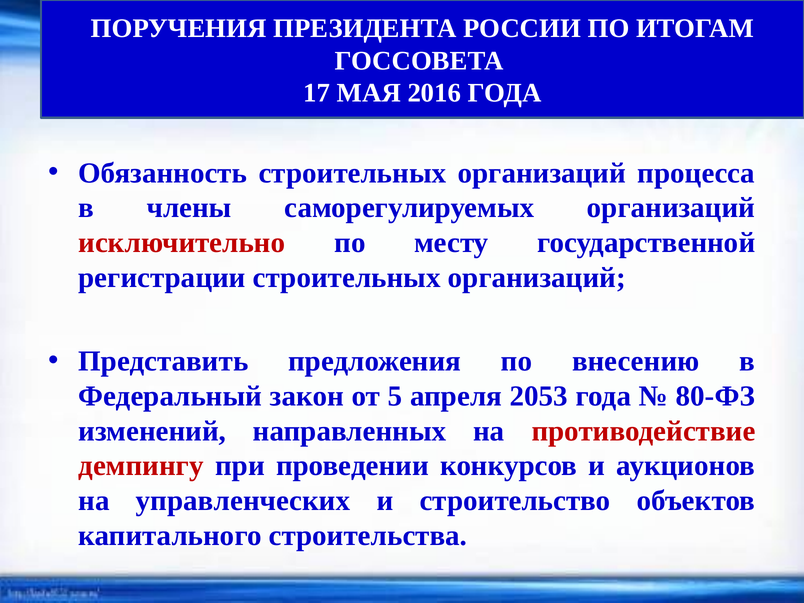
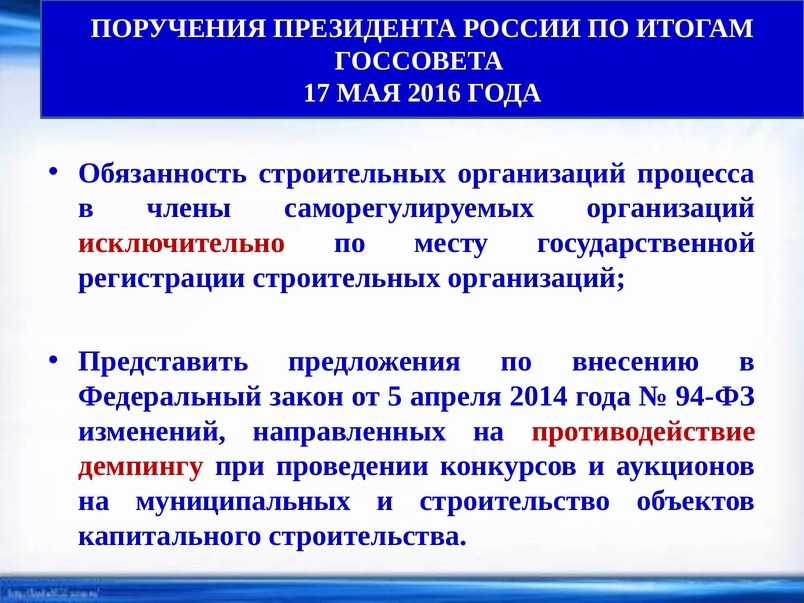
2053: 2053 -> 2014 (539, 396)
80-ФЗ: 80-ФЗ -> 94-ФЗ (715, 396)
управленческих: управленческих -> муниципальных (243, 501)
